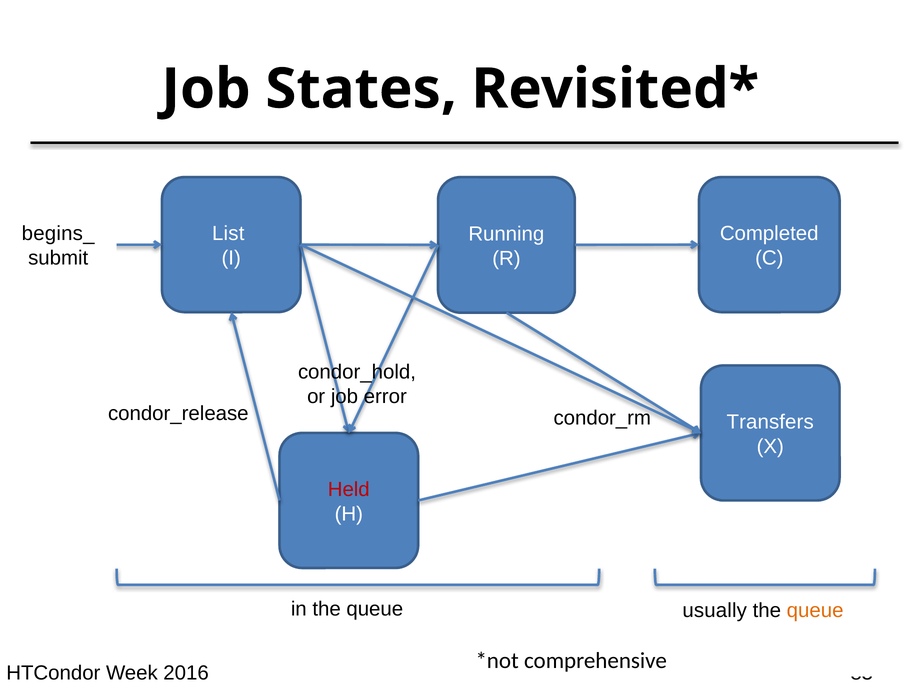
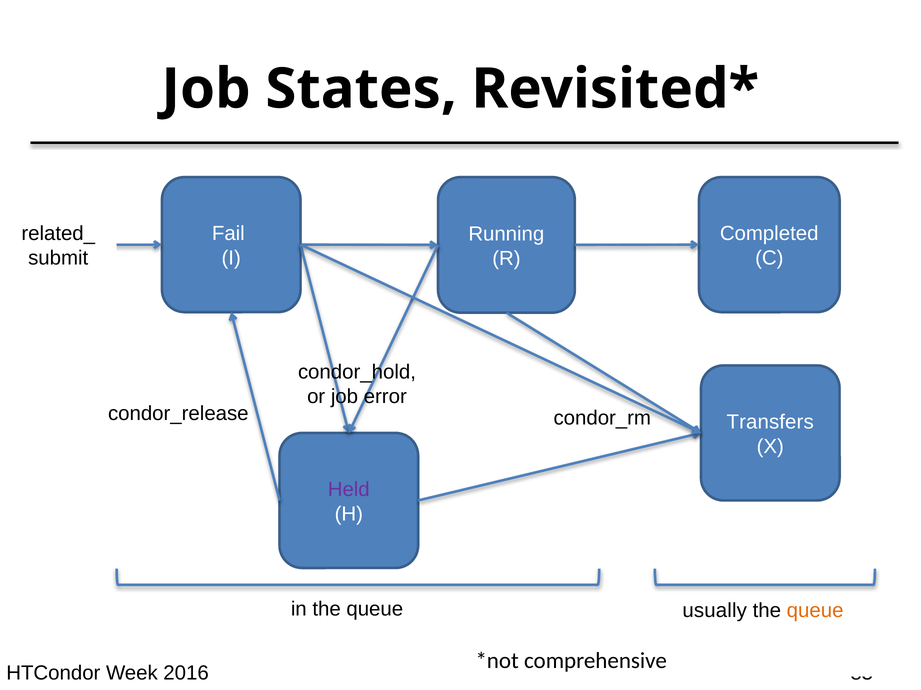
begins_: begins_ -> related_ (58, 234)
List: List -> Fail (228, 234)
Held colour: red -> purple (349, 490)
